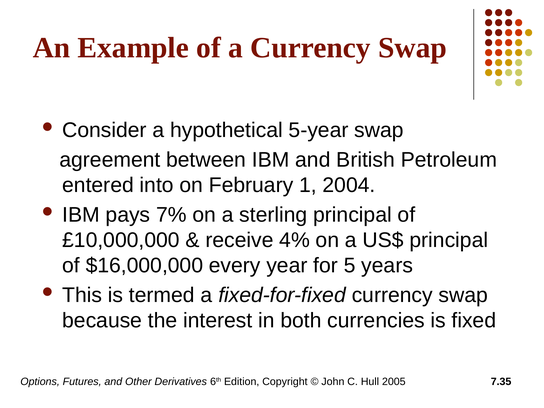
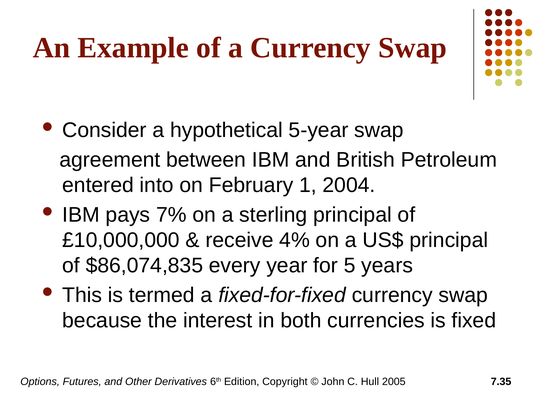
$16,000,000: $16,000,000 -> $86,074,835 (144, 266)
